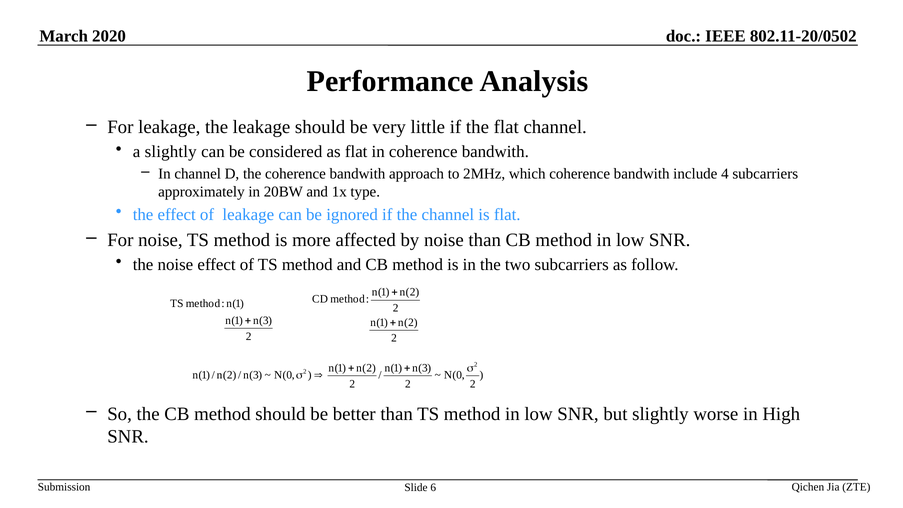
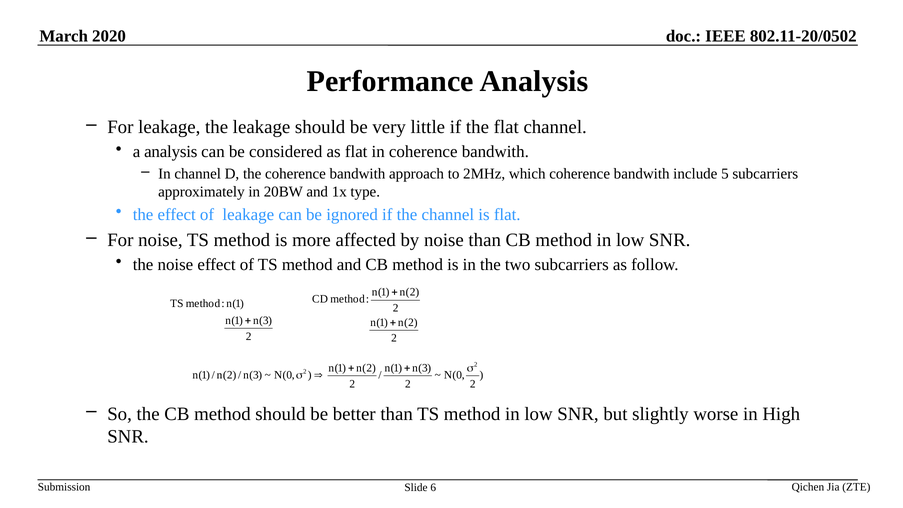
a slightly: slightly -> analysis (171, 152)
4: 4 -> 5 (725, 174)
